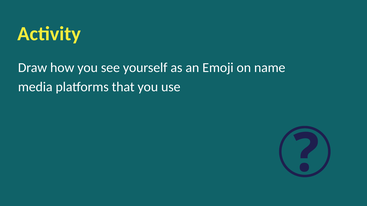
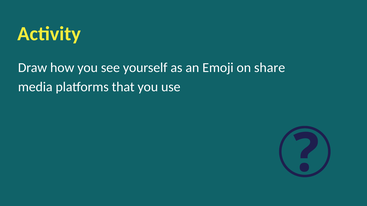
name: name -> share (270, 68)
